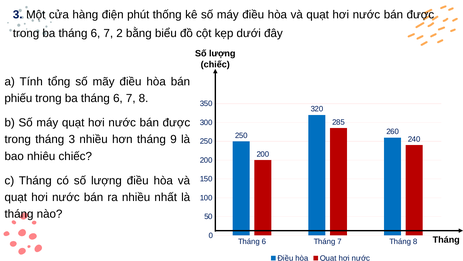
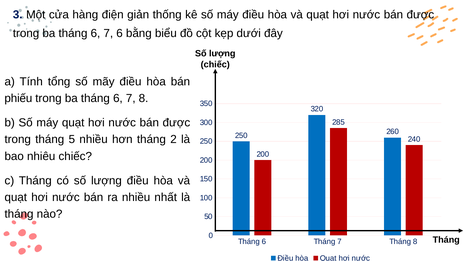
phút: phút -> giản (138, 15)
7 2: 2 -> 6 (120, 33)
tháng 3: 3 -> 5 (72, 139)
9: 9 -> 2 (174, 139)
